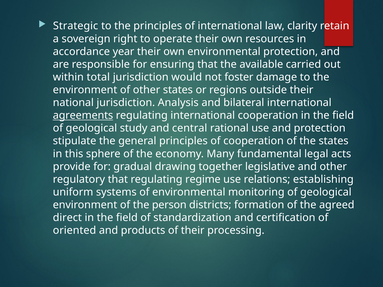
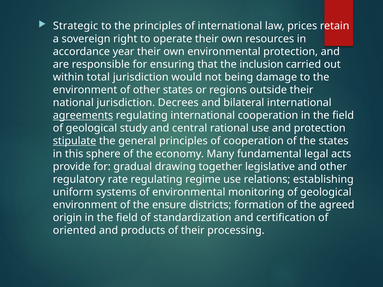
clarity: clarity -> prices (302, 26)
available: available -> inclusion (261, 64)
foster: foster -> being (239, 77)
Analysis: Analysis -> Decrees (178, 103)
stipulate underline: none -> present (75, 141)
regulatory that: that -> rate (118, 179)
person: person -> ensure (169, 205)
direct: direct -> origin (67, 218)
